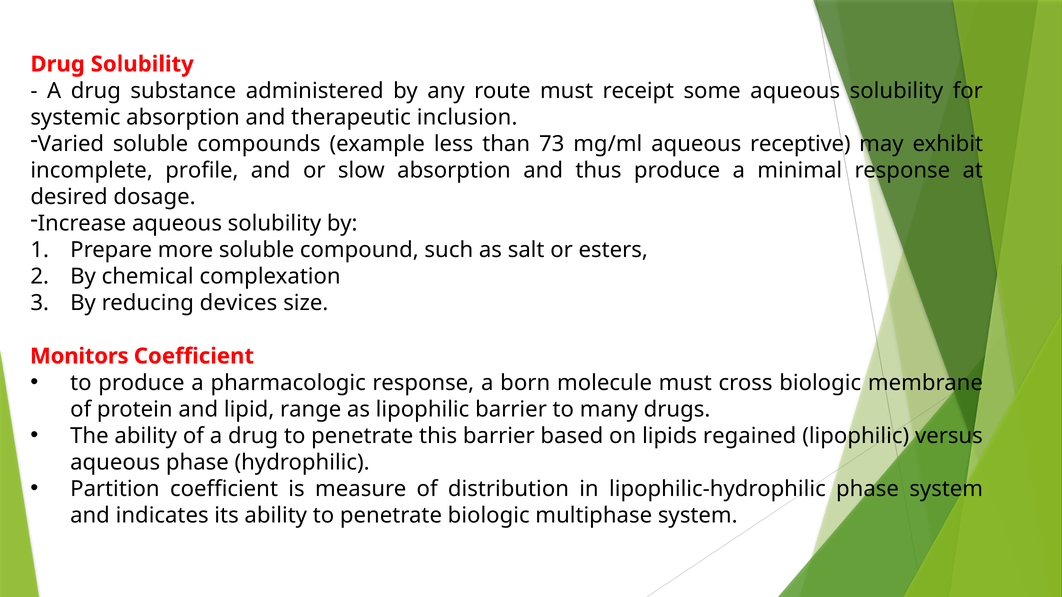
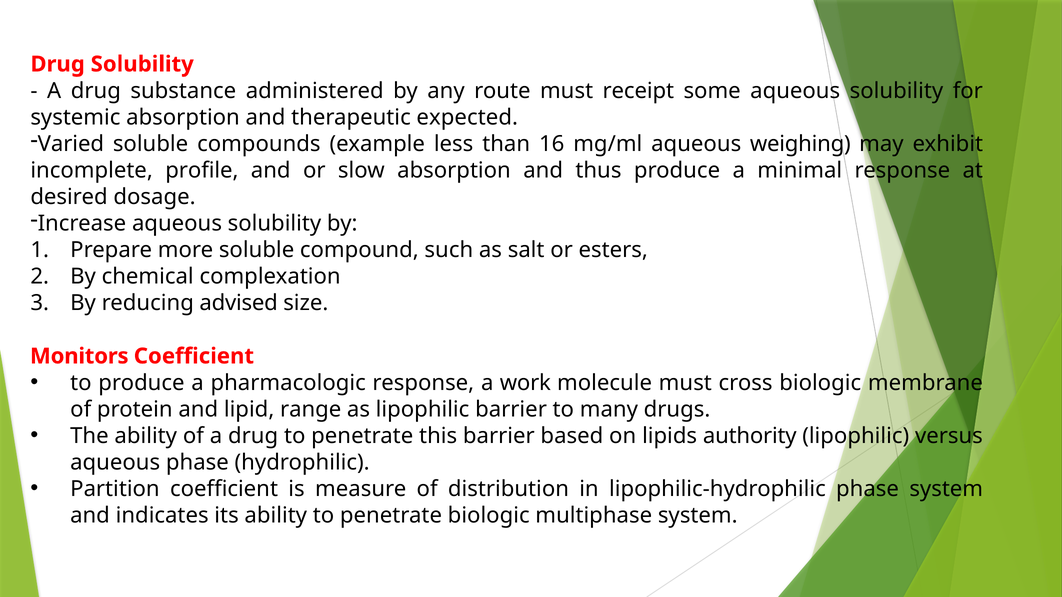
inclusion: inclusion -> expected (467, 117)
73: 73 -> 16 (552, 144)
receptive: receptive -> weighing (800, 144)
devices: devices -> advised (239, 303)
born: born -> work (525, 383)
regained: regained -> authority (750, 436)
